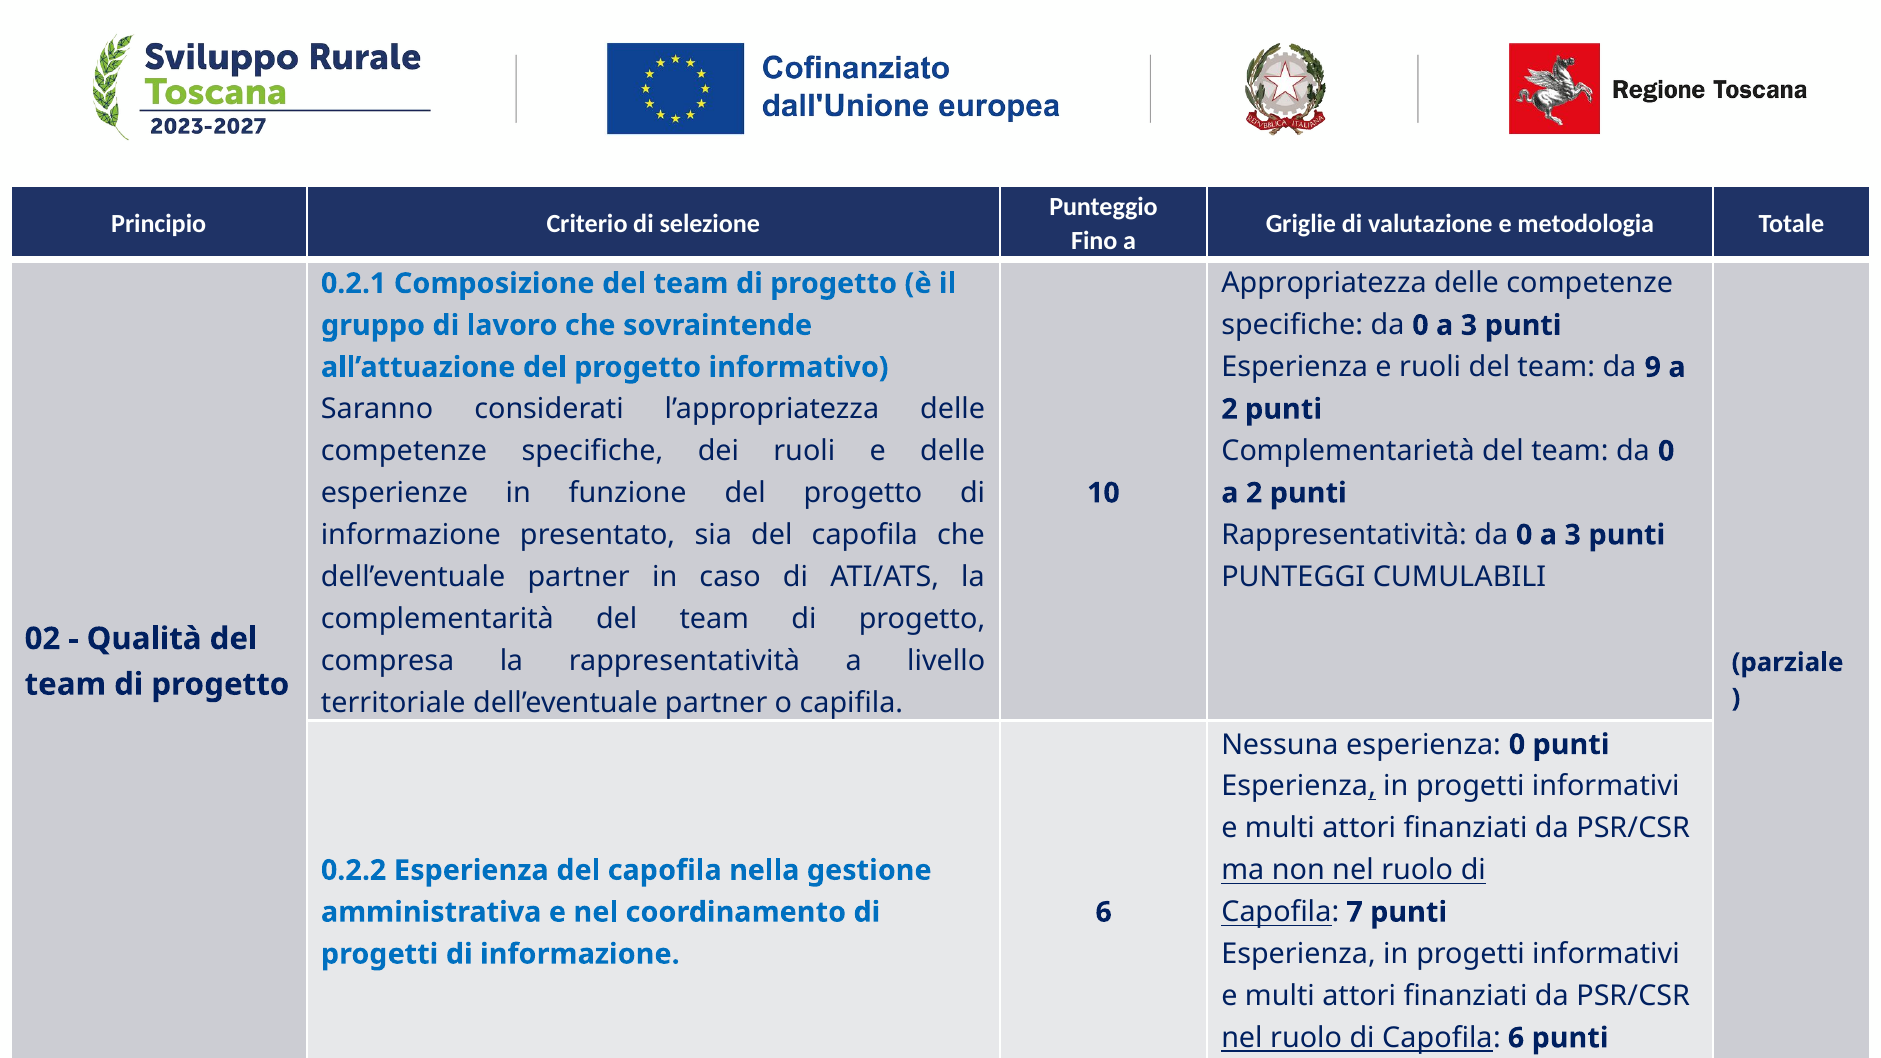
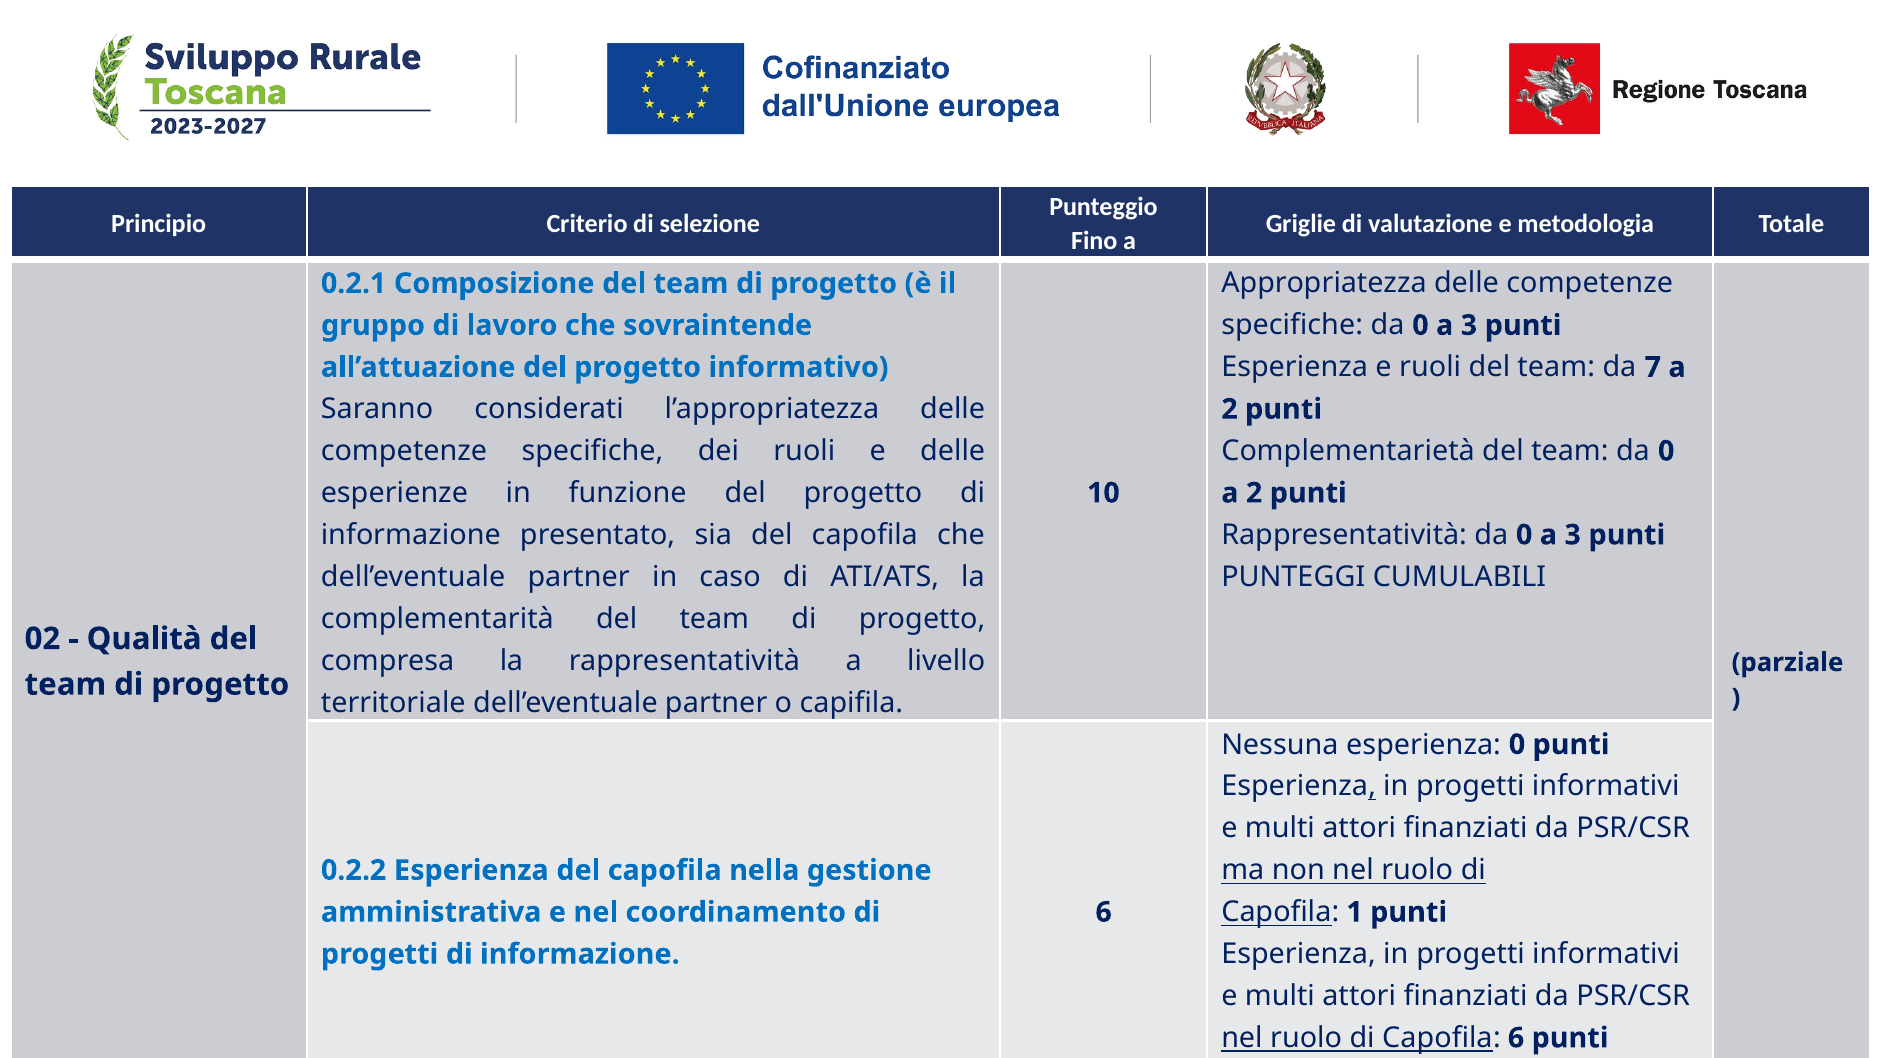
9: 9 -> 7 (1653, 367)
7: 7 -> 1 (1355, 912)
